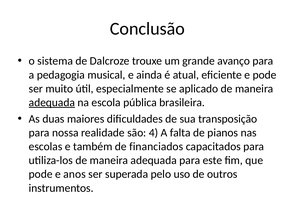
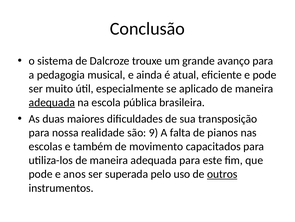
4: 4 -> 9 (153, 132)
financiados: financiados -> movimento (156, 146)
outros underline: none -> present (222, 174)
